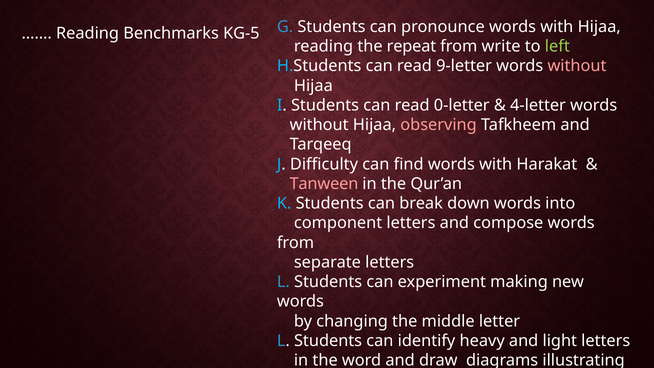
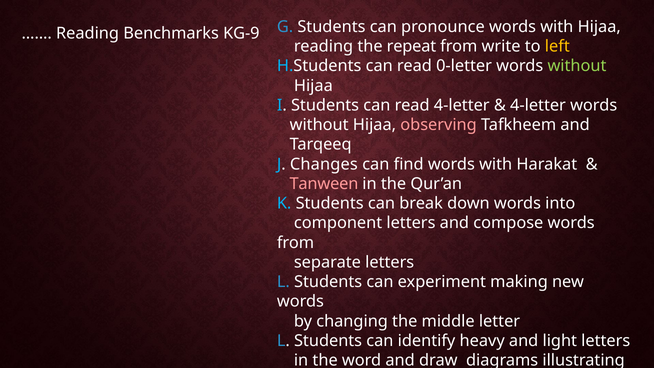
KG-5: KG-5 -> KG-9 (241, 33)
left colour: light green -> yellow (557, 46)
9-letter: 9-letter -> 0-letter (464, 66)
without colour: pink -> light green (577, 66)
read 0-letter: 0-letter -> 4-letter (462, 105)
Difficulty: Difficulty -> Changes (324, 164)
